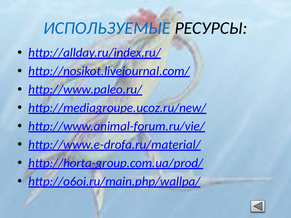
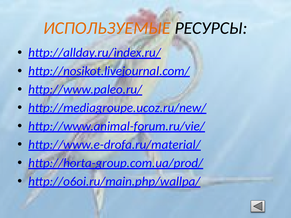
ИСПОЛЬЗУЕМЫЕ colour: blue -> orange (107, 28)
